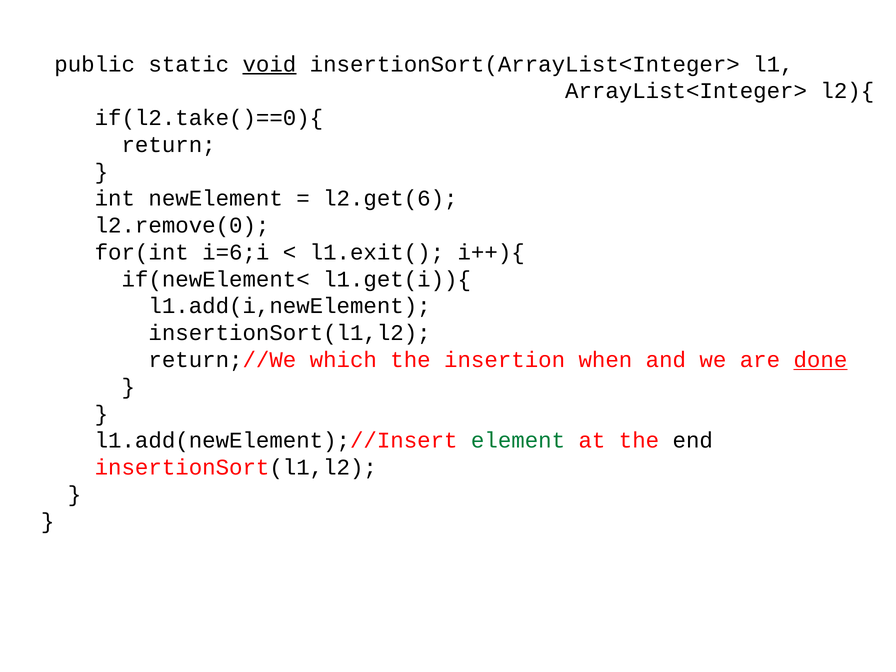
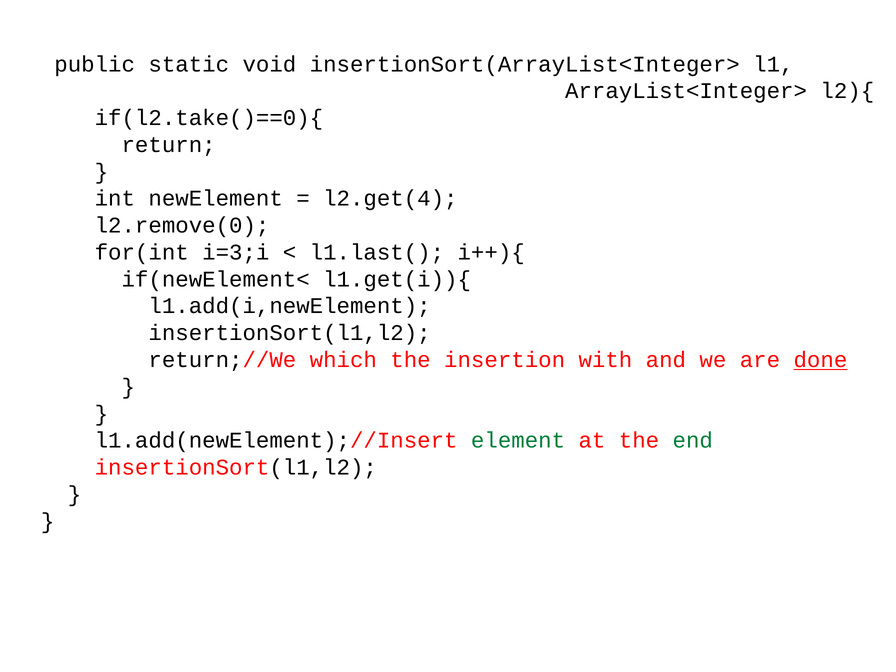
void underline: present -> none (269, 64)
l2.get(6: l2.get(6 -> l2.get(4 (390, 199)
i=6;i: i=6;i -> i=3;i (236, 252)
l1.exit(: l1.exit( -> l1.last( (377, 252)
when: when -> with (605, 360)
end colour: black -> green (693, 441)
